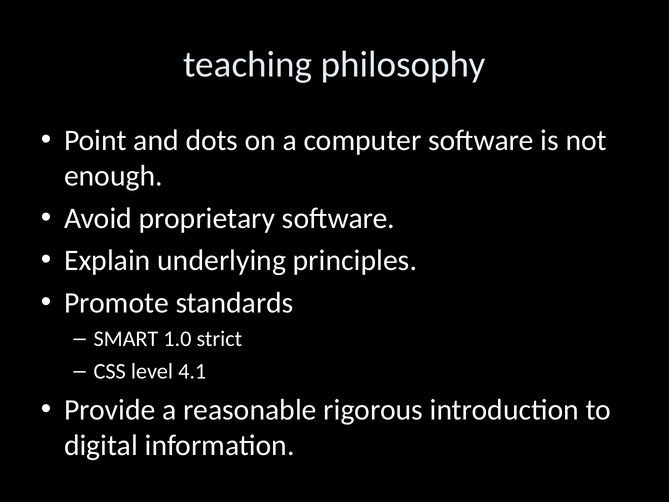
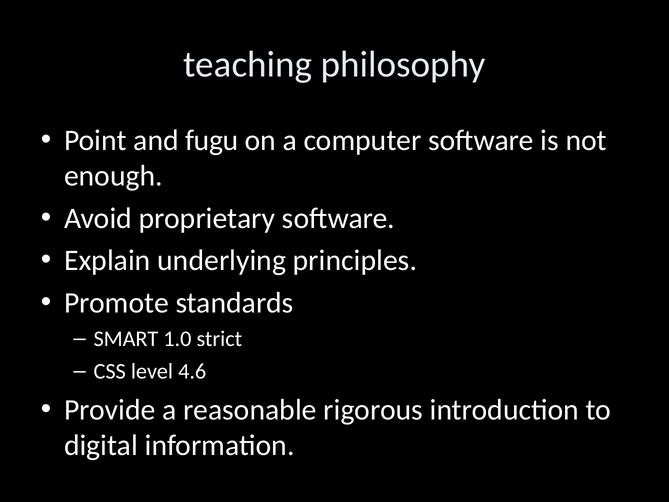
dots: dots -> fugu (212, 140)
4.1: 4.1 -> 4.6 (192, 371)
